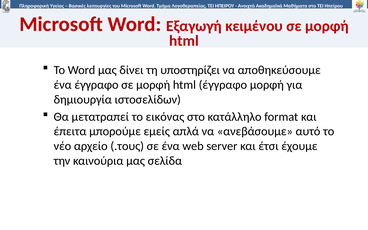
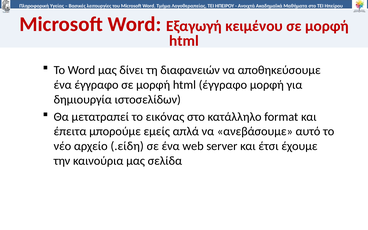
υποστηρίζει: υποστηρίζει -> διαφανειών (190, 70)
.τους: .τους -> .είδη (127, 146)
